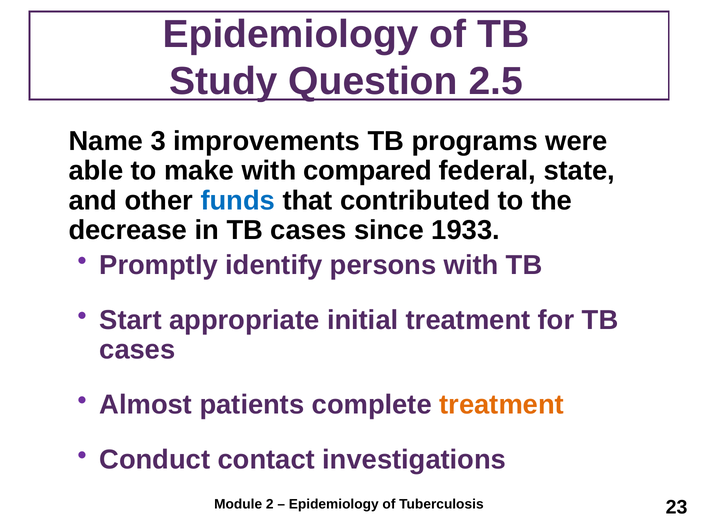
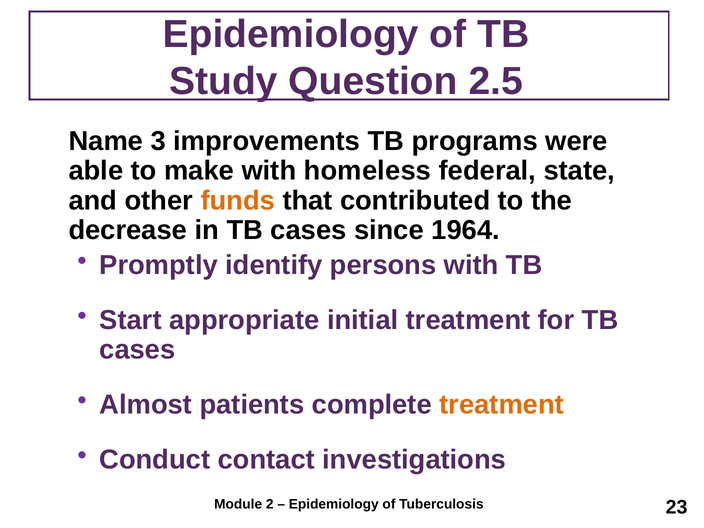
compared: compared -> homeless (367, 171)
funds colour: blue -> orange (238, 201)
1933: 1933 -> 1964 (466, 230)
